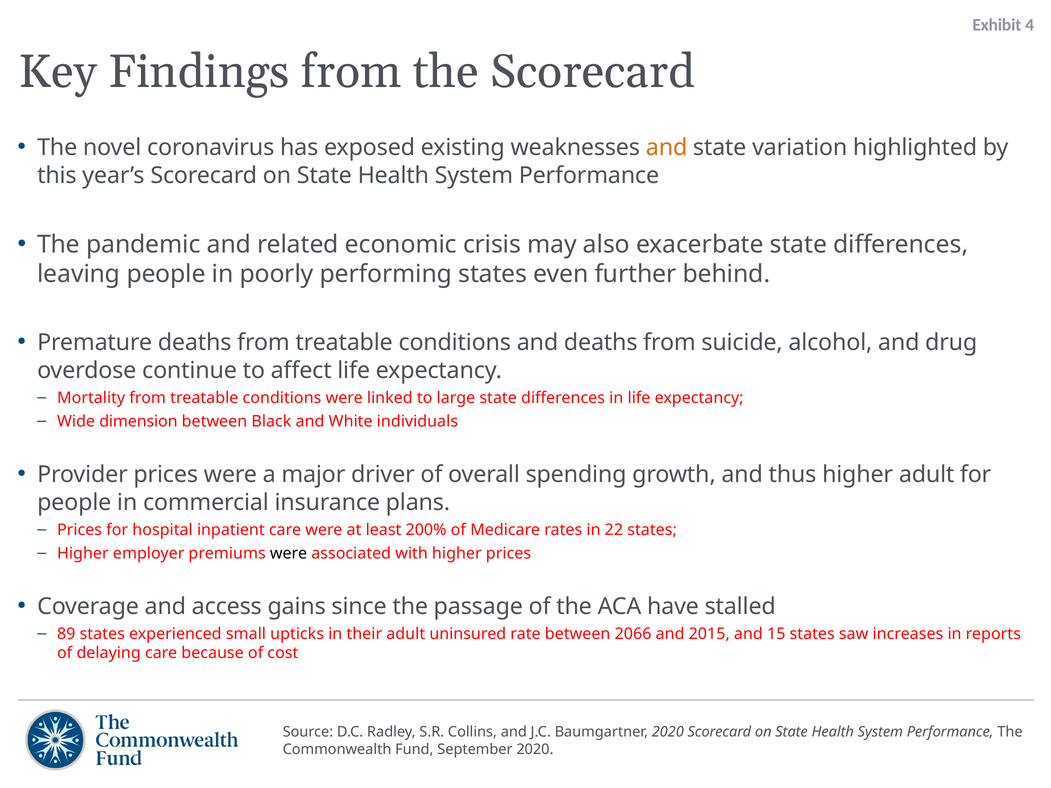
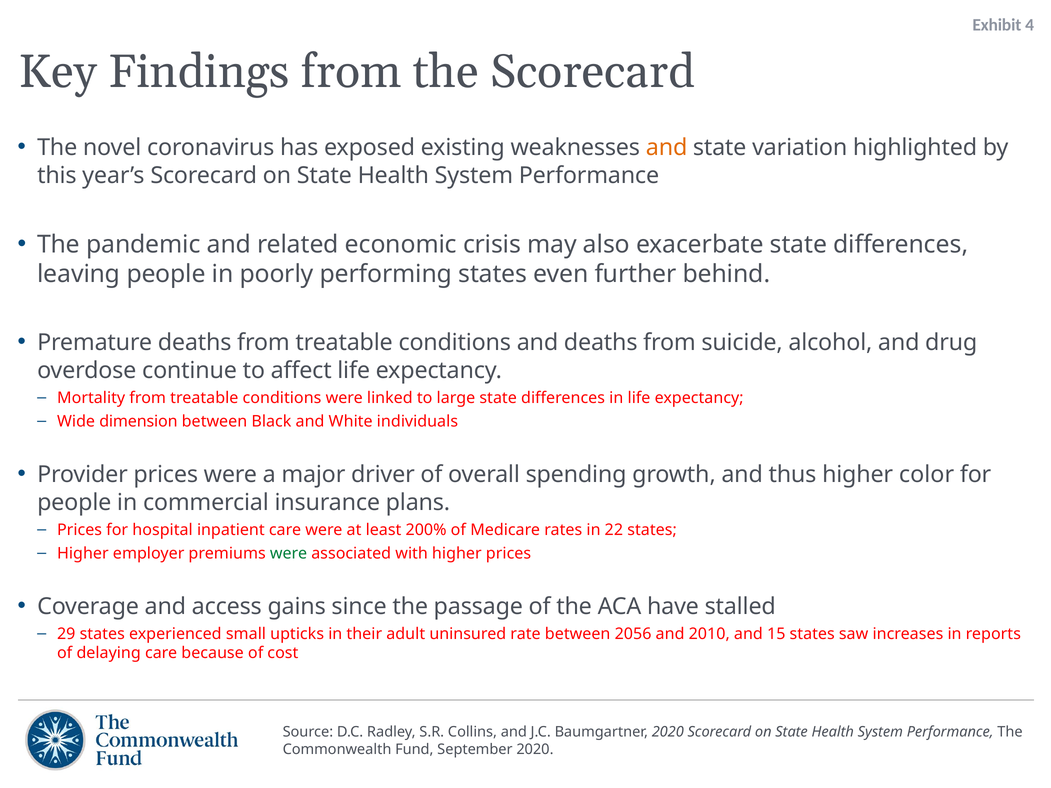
higher adult: adult -> color (927, 475)
were colour: black -> green (289, 553)
89: 89 -> 29 (66, 634)
2066: 2066 -> 2056 (633, 634)
2015: 2015 -> 2010 (709, 634)
